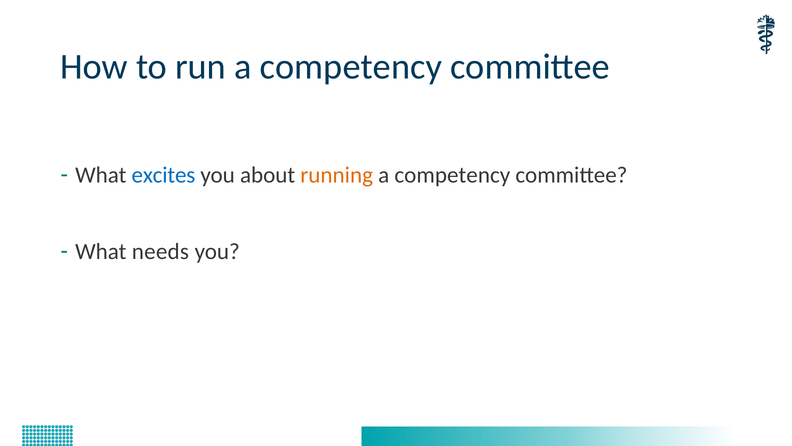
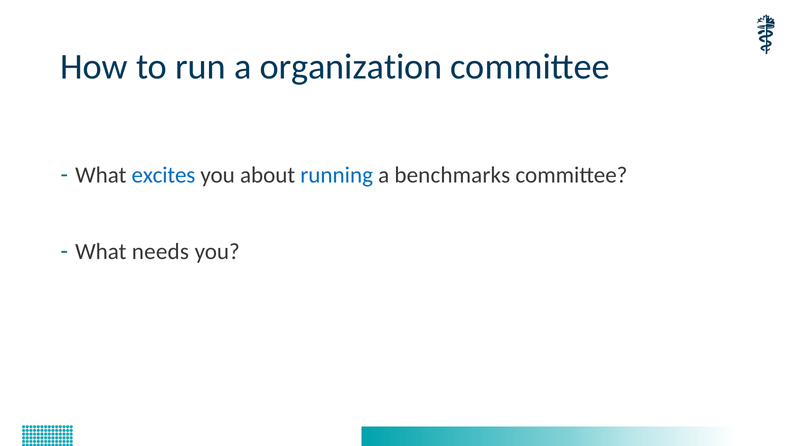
run a competency: competency -> organization (351, 67)
running colour: orange -> blue (337, 175)
competency: competency -> benchmarks (452, 175)
